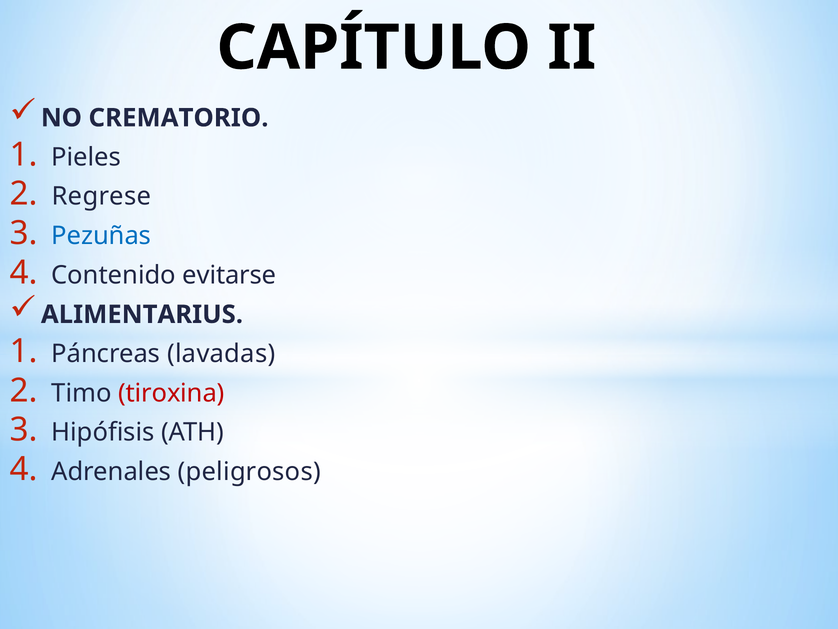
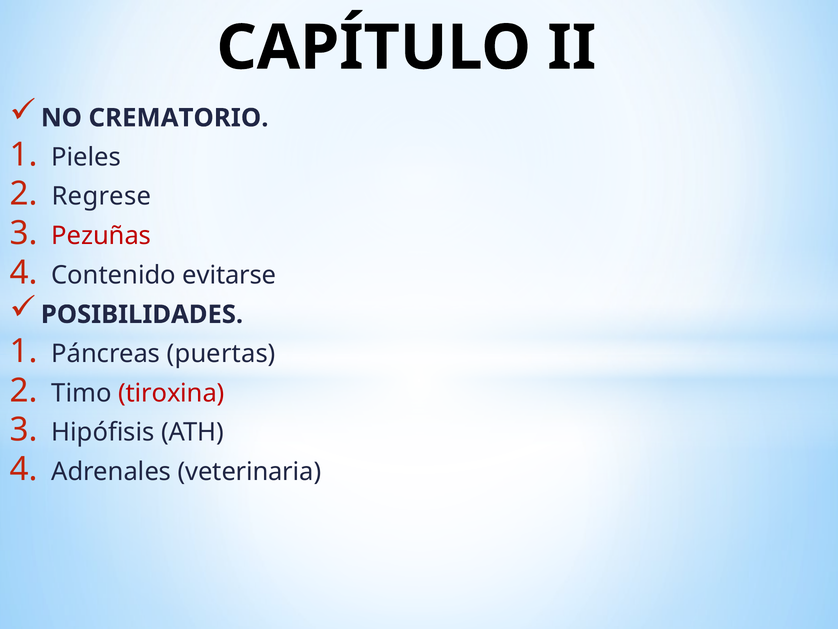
Pezuñas colour: blue -> red (101, 236)
ALIMENTARIUS: ALIMENTARIUS -> POSIBILIDADES (142, 314)
lavadas: lavadas -> puertas (221, 354)
peligrosos: peligrosos -> veterinaria (250, 471)
